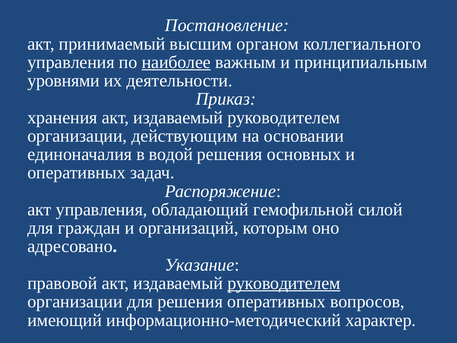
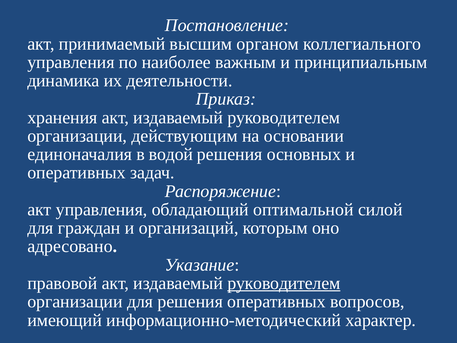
наиболее underline: present -> none (176, 62)
уровнями: уровнями -> динамика (63, 81)
гемофильной: гемофильной -> оптимальной (303, 209)
